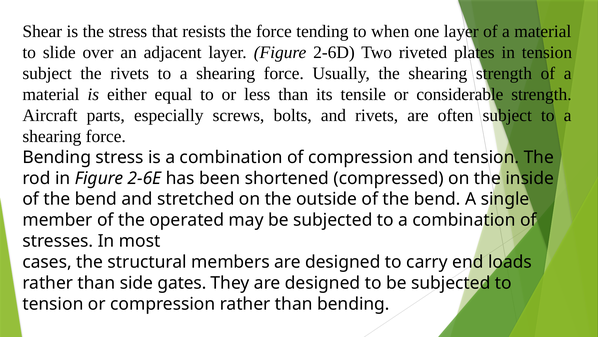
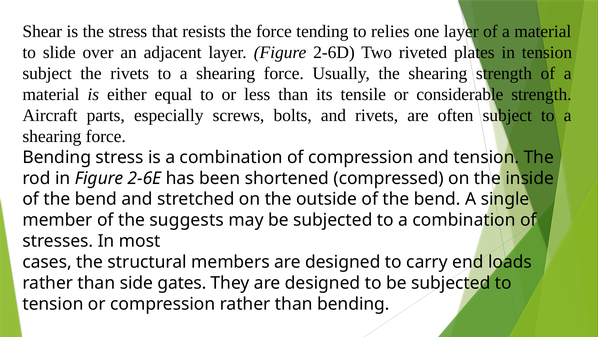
when: when -> relies (390, 31)
operated: operated -> suggests (187, 220)
